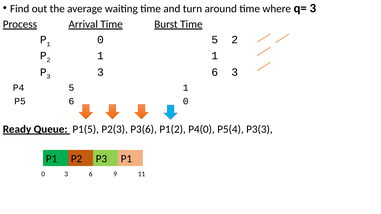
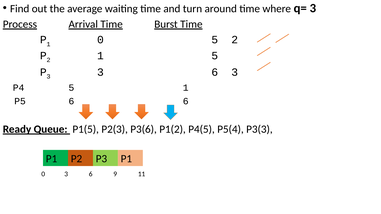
1 1: 1 -> 5 (215, 56)
6 0: 0 -> 6 (186, 101)
P4(0: P4(0 -> P4(5 (202, 129)
